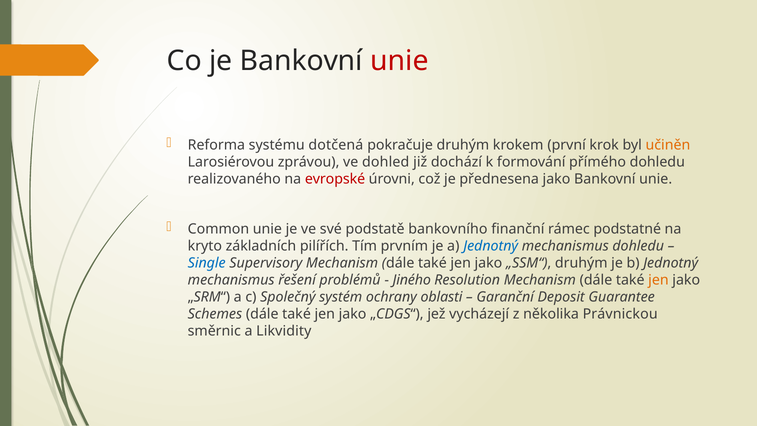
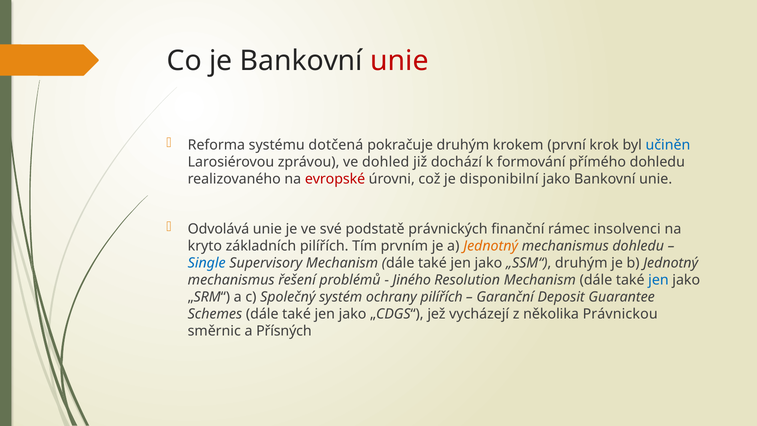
učiněn colour: orange -> blue (668, 145)
přednesena: přednesena -> disponibilní (499, 179)
Common: Common -> Odvolává (219, 229)
bankovního: bankovního -> právnických (448, 229)
podstatné: podstatné -> insolvenci (627, 229)
Jednotný colour: blue -> orange (491, 246)
jen colour: orange -> blue (658, 280)
ochrany oblasti: oblasti -> pilířích (442, 297)
Likvidity: Likvidity -> Přísných (284, 331)
